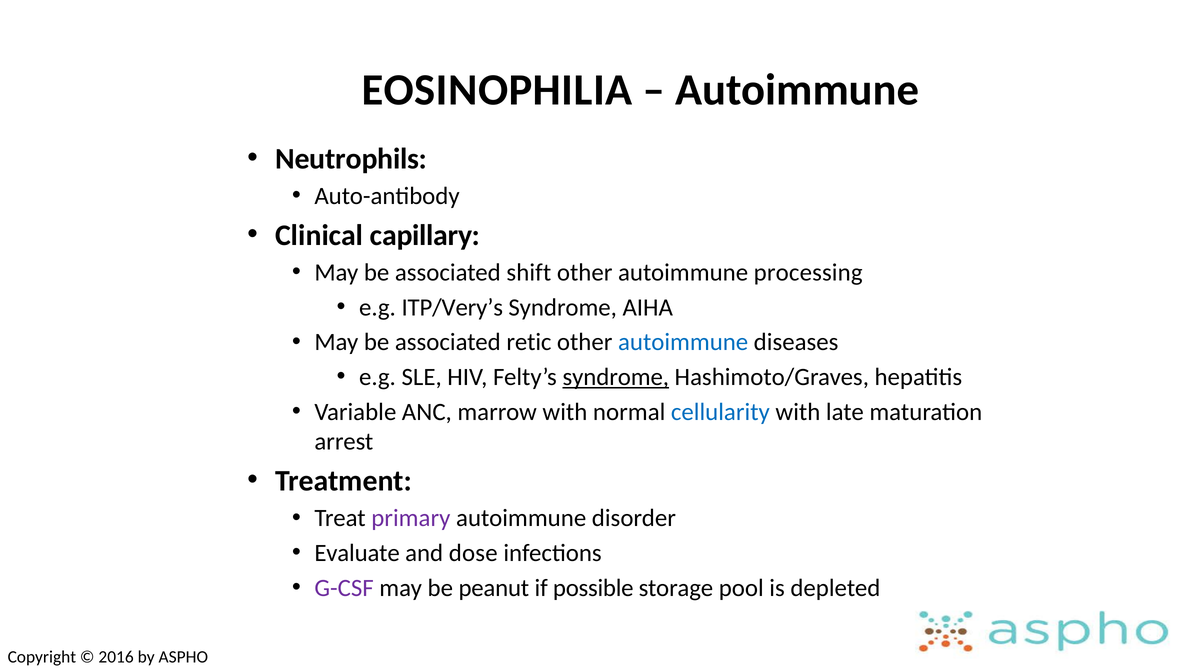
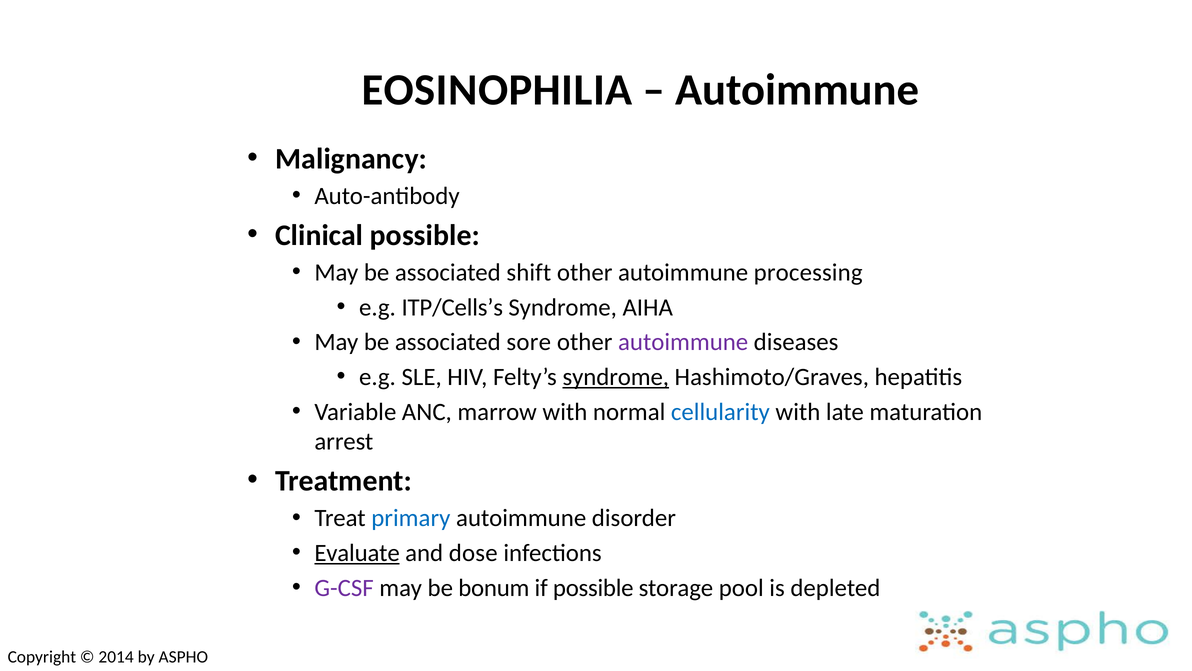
Neutrophils: Neutrophils -> Malignancy (351, 159)
Clinical capillary: capillary -> possible (425, 235)
ITP/Very’s: ITP/Very’s -> ITP/Cells’s (452, 307)
retic: retic -> sore (529, 342)
autoimmune colour: blue -> purple (683, 342)
primary colour: purple -> blue (411, 518)
Evaluate underline: none -> present (357, 553)
peanut: peanut -> bonum (494, 587)
2016: 2016 -> 2014 (116, 656)
